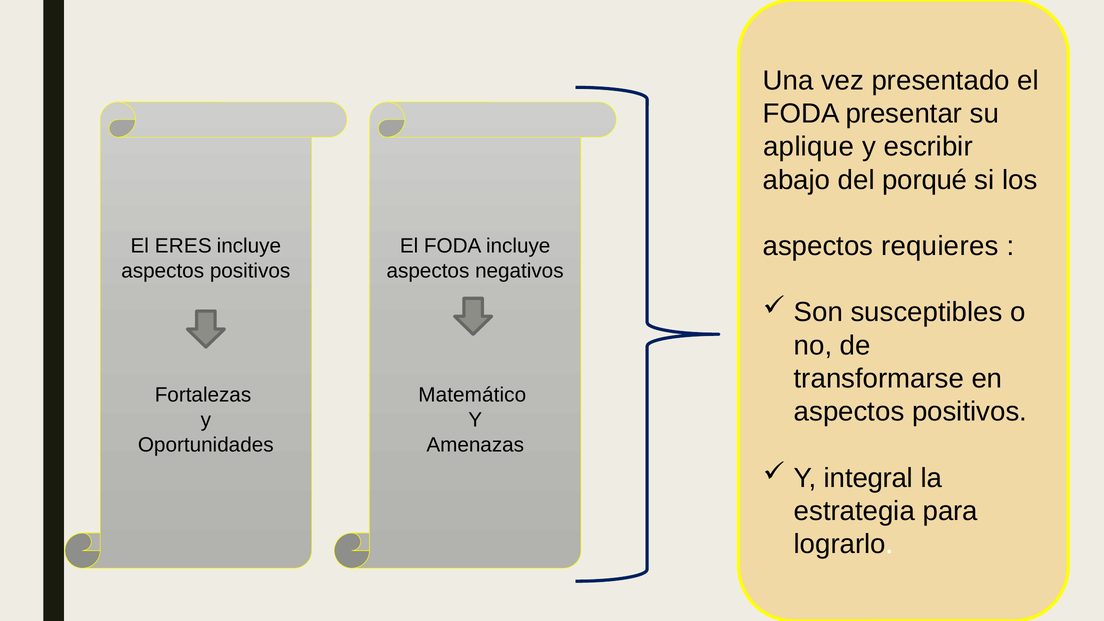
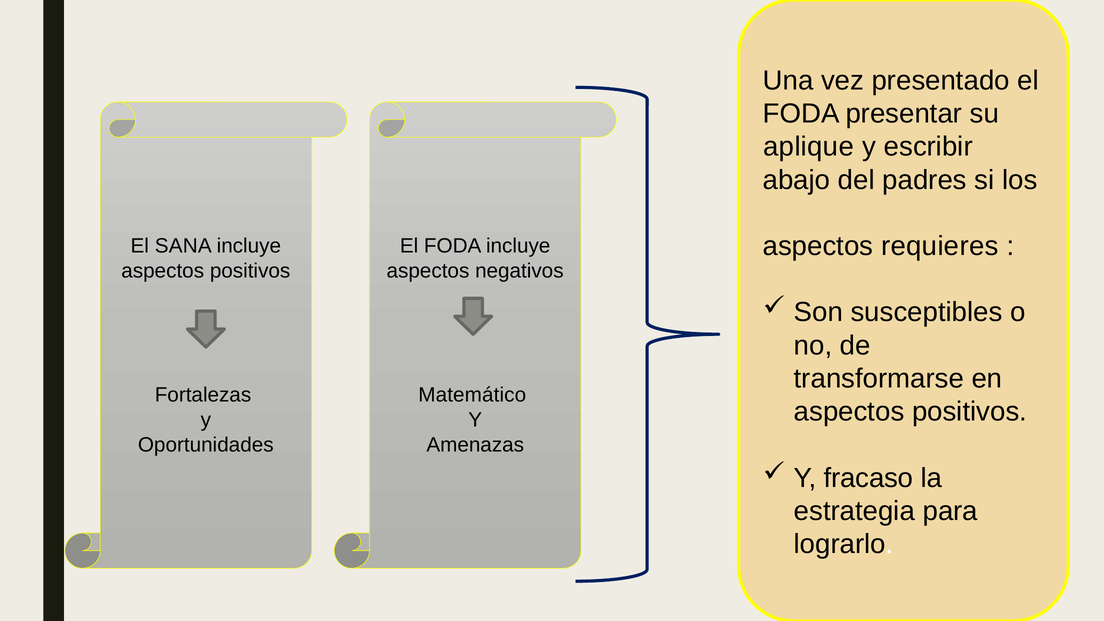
porqué: porqué -> padres (925, 180)
ERES: ERES -> SANA (183, 246)
integral: integral -> fracaso (869, 478)
